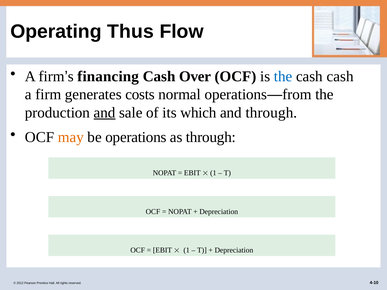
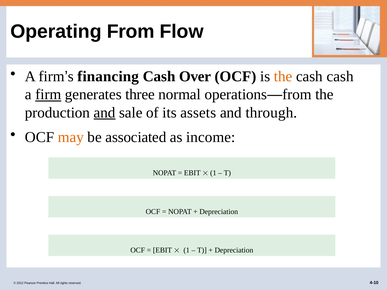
Thus: Thus -> From (131, 32)
the colour: blue -> orange (283, 77)
firm underline: none -> present (48, 95)
costs: costs -> three (140, 95)
which: which -> assets (198, 113)
operations: operations -> associated (136, 137)
as through: through -> income (211, 137)
